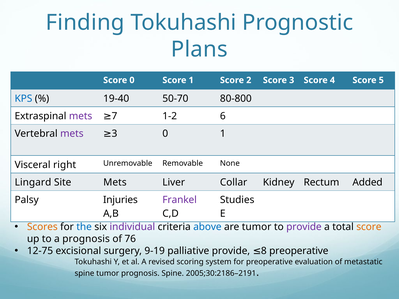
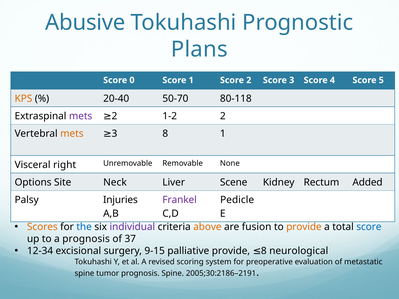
Finding: Finding -> Abusive (85, 23)
KPS colour: blue -> orange (23, 99)
19-40: 19-40 -> 20-40 (116, 99)
80-800: 80-800 -> 80-118 (236, 99)
7: 7 -> 2 (114, 116)
1-2 6: 6 -> 2 (223, 116)
mets colour: purple -> orange (72, 134)
3 0: 0 -> 8 (165, 134)
Lingard: Lingard -> Options (33, 183)
Site Mets: Mets -> Neck (115, 183)
Collar: Collar -> Scene (234, 183)
Studies: Studies -> Pedicle (237, 200)
above colour: blue -> orange (207, 227)
are tumor: tumor -> fusion (257, 227)
provide colour: purple -> orange (304, 227)
score colour: orange -> blue (369, 227)
76: 76 -> 37 (130, 239)
12-75: 12-75 -> 12-34 (40, 251)
9-19: 9-19 -> 9-15 (155, 251)
preoperative: preoperative -> neurological (299, 251)
